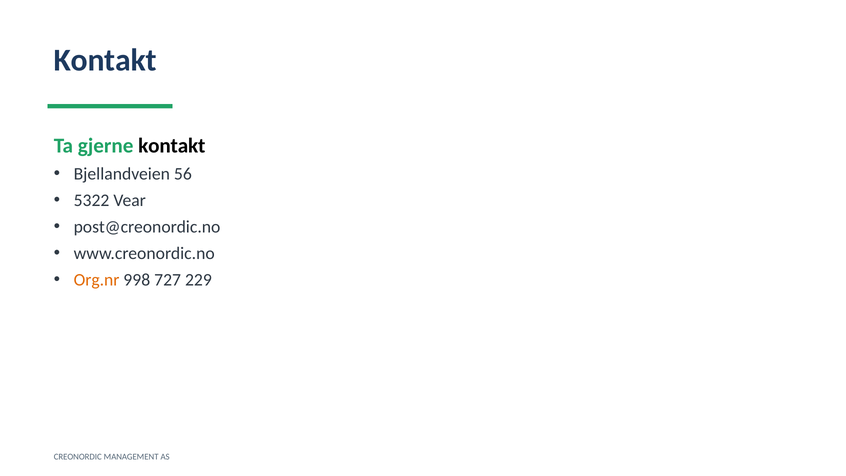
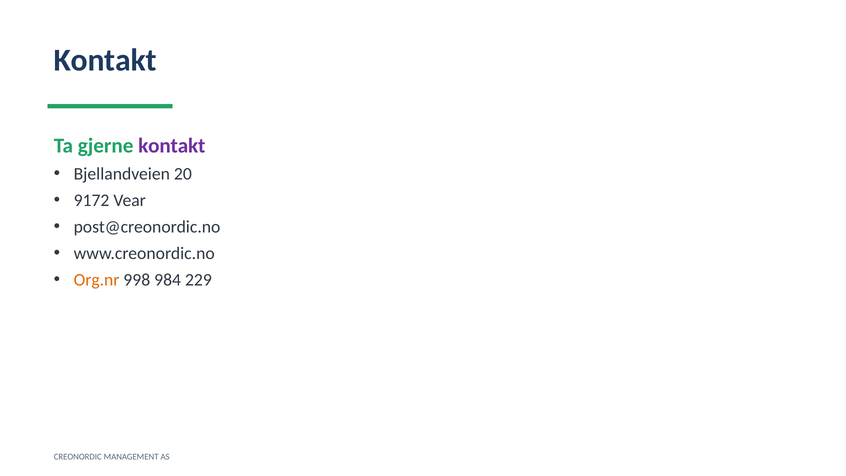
kontakt colour: black -> purple (172, 146)
56: 56 -> 20 (183, 174)
5322: 5322 -> 9172 (92, 200)
727: 727 -> 984 (168, 280)
